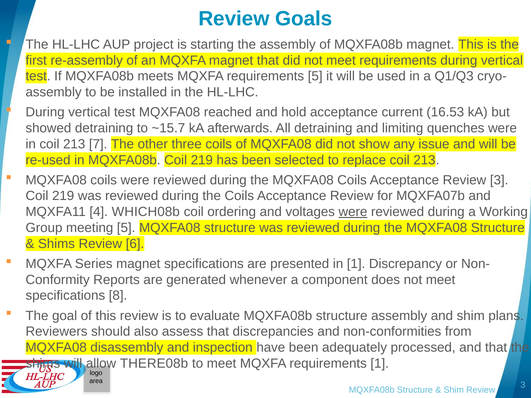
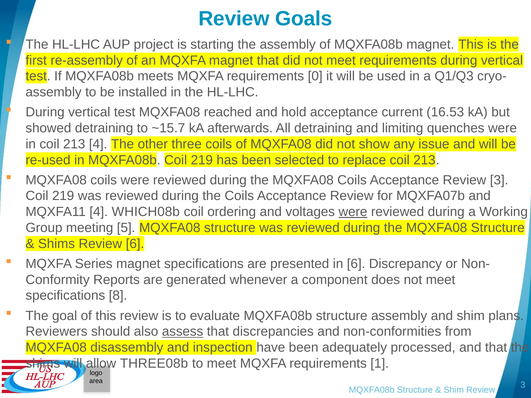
requirements 5: 5 -> 0 (315, 76)
213 7: 7 -> 4 (98, 144)
in 1: 1 -> 6 (356, 264)
assess underline: none -> present (183, 332)
THERE08b: THERE08b -> THREE08b (154, 364)
